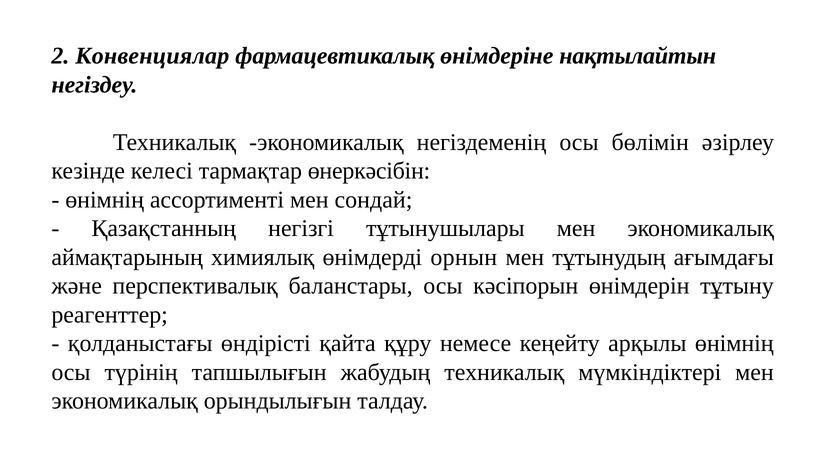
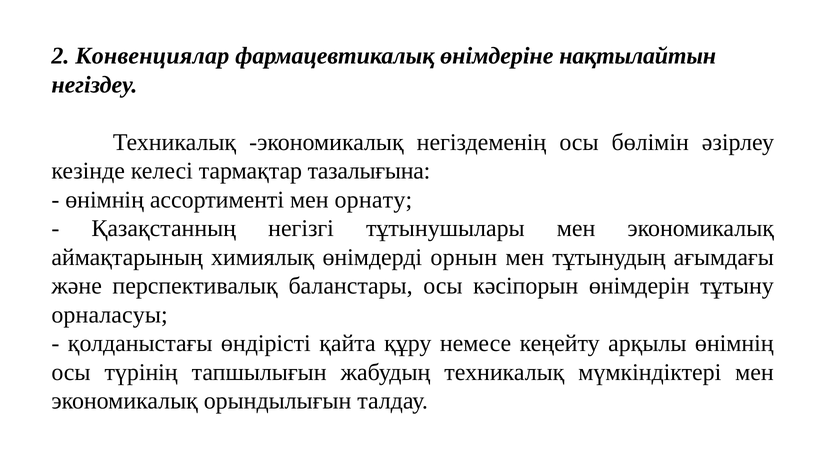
өнеркәсібін: өнеркәсібін -> тазалығына (369, 171)
сондай: сондай -> орнату (373, 200)
реагенттер: реагенттер -> орналасуы (110, 315)
